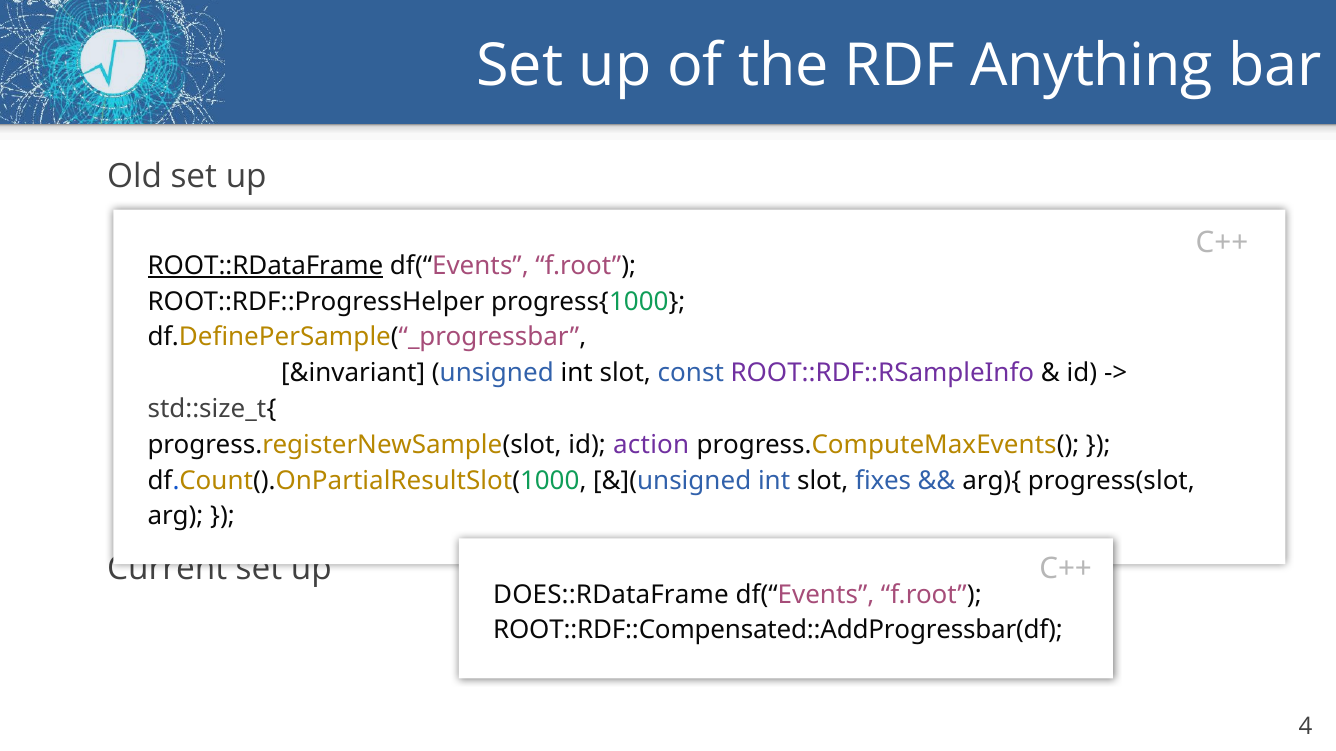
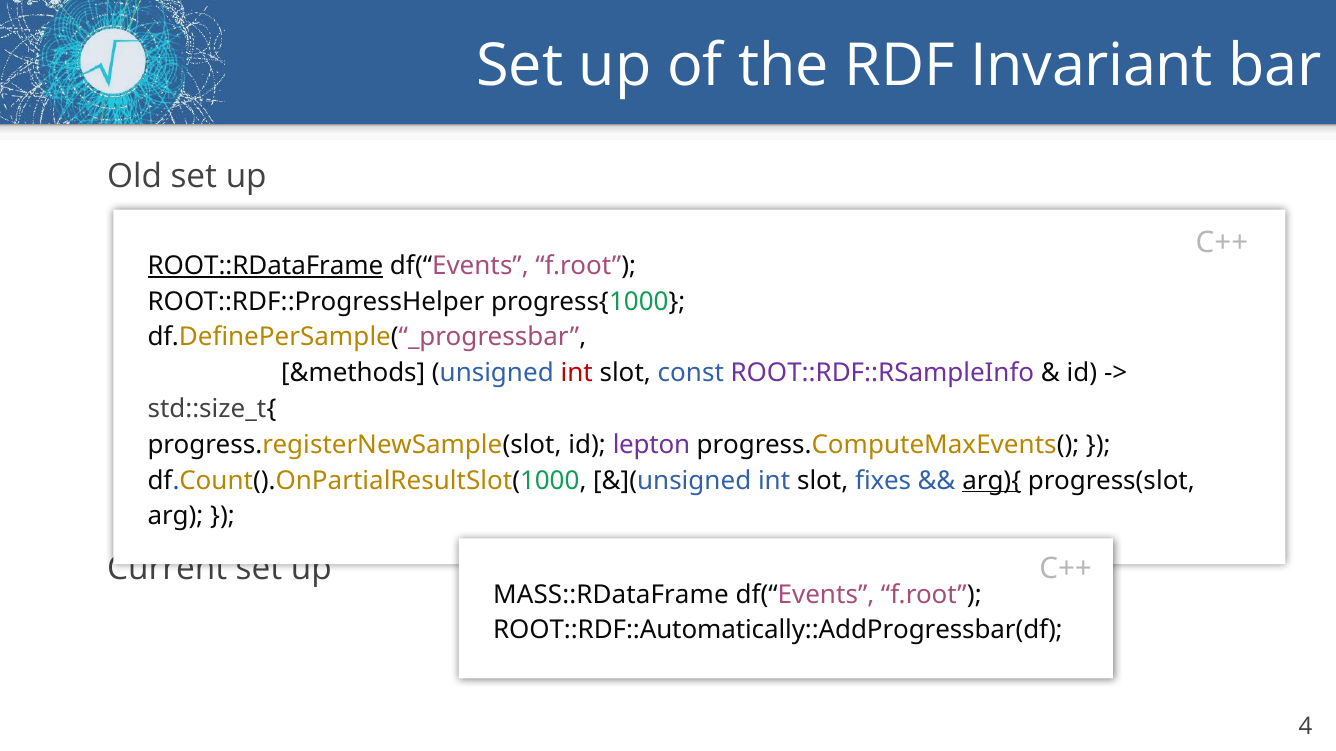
Anything: Anything -> Invariant (1092, 66)
&invariant: &invariant -> &methods (353, 373)
int colour: black -> red (577, 373)
action: action -> lepton (651, 445)
arg){ underline: none -> present (992, 481)
DOES::RDataFrame: DOES::RDataFrame -> MASS::RDataFrame (611, 595)
ROOT::RDF::Compensated::AddProgressbar(df: ROOT::RDF::Compensated::AddProgressbar(df -> ROOT::RDF::Automatically::AddProgressbar(df (778, 631)
